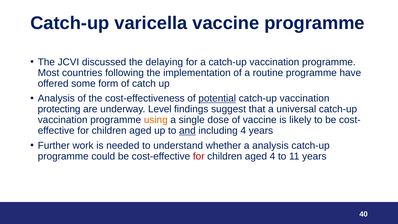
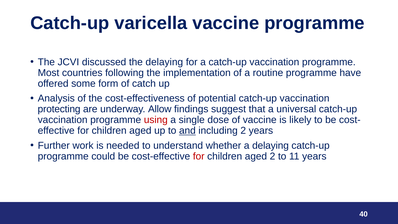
potential underline: present -> none (217, 98)
Level: Level -> Allow (160, 109)
using colour: orange -> red (156, 120)
including 4: 4 -> 2 (243, 131)
a analysis: analysis -> delaying (271, 145)
aged 4: 4 -> 2 (273, 156)
